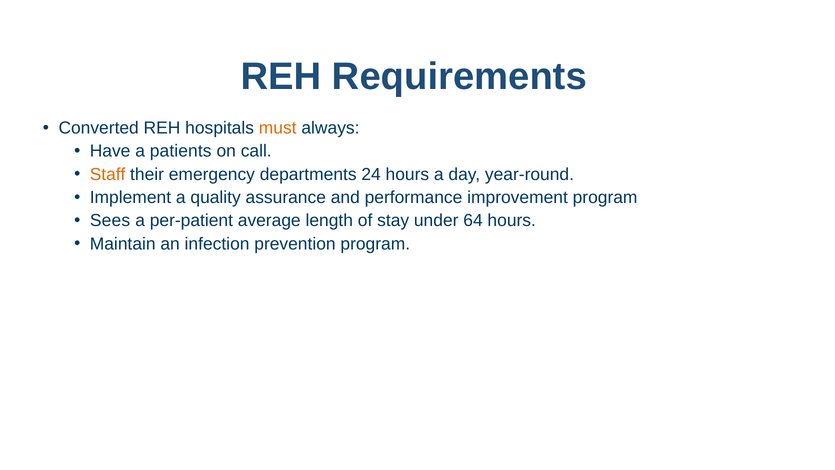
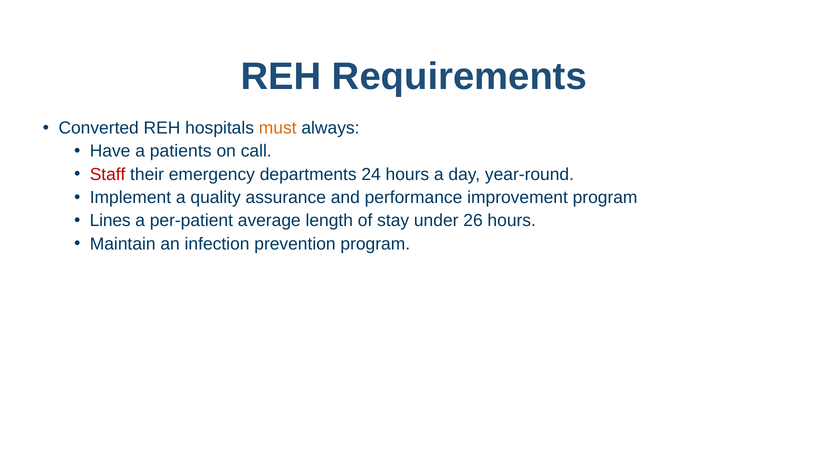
Staff colour: orange -> red (108, 174)
Sees: Sees -> Lines (110, 220)
64: 64 -> 26 (473, 220)
